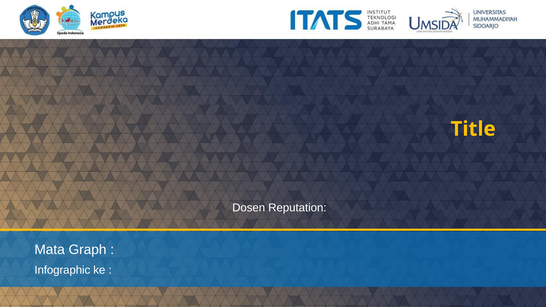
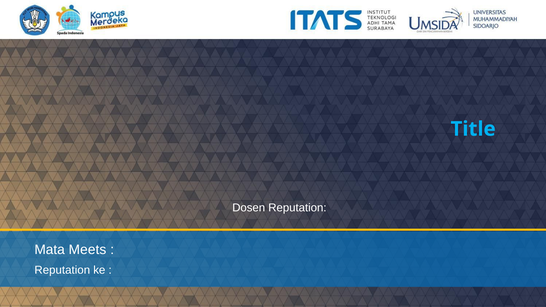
Title colour: yellow -> light blue (473, 129)
Graph: Graph -> Meets (87, 250)
Infographic: Infographic -> Reputation (62, 270)
